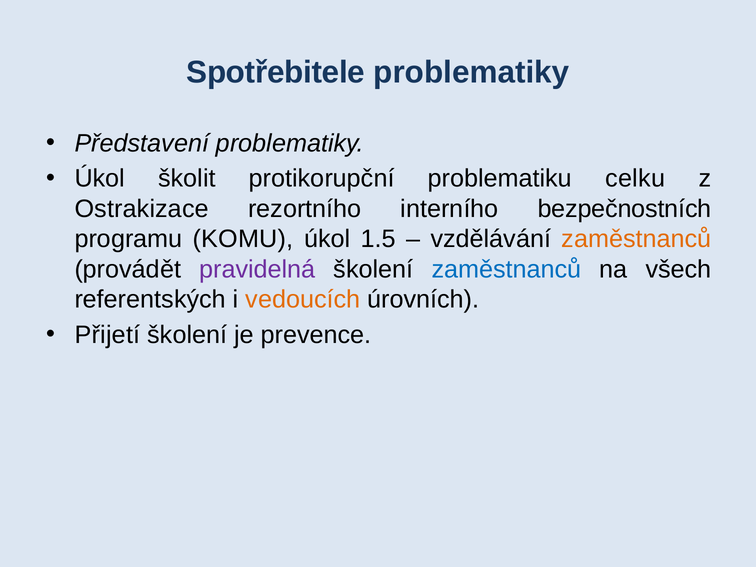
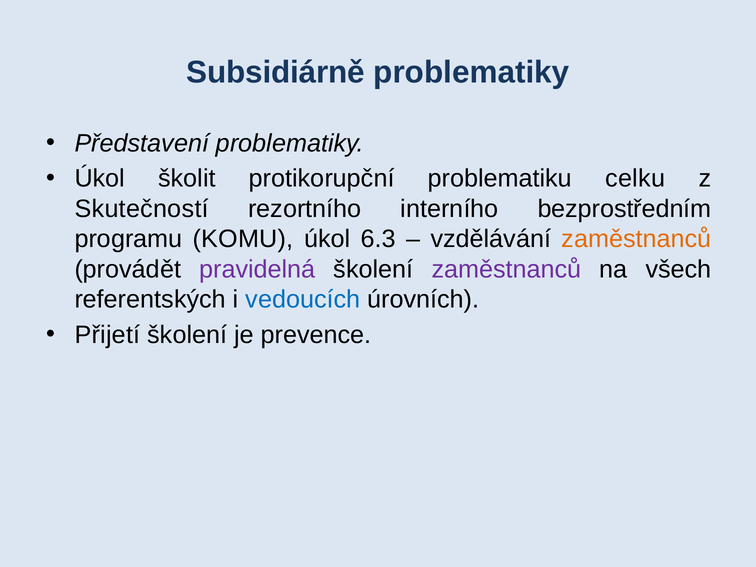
Spotřebitele: Spotřebitele -> Subsidiárně (276, 72)
Ostrakizace: Ostrakizace -> Skutečností (142, 209)
bezpečnostních: bezpečnostních -> bezprostředním (624, 209)
1.5: 1.5 -> 6.3 (378, 239)
zaměstnanců colour: blue -> purple (506, 269)
vedoucích colour: orange -> blue (303, 300)
